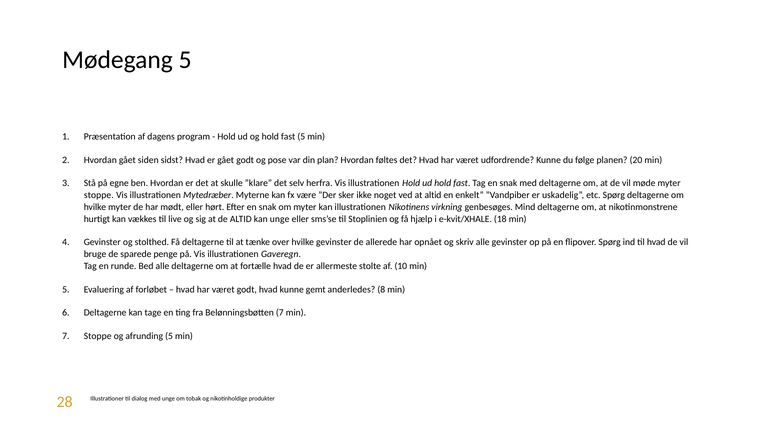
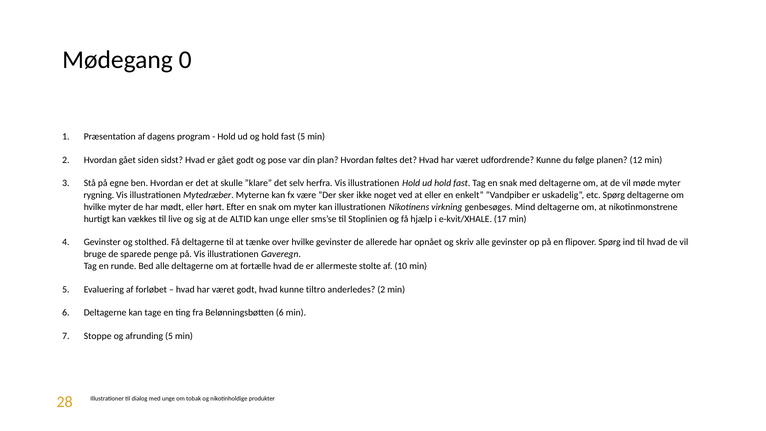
Mødegang 5: 5 -> 0 (185, 60)
20: 20 -> 12 (636, 160)
stoppe: stoppe -> rygning (99, 195)
at altid: altid -> eller (433, 195)
18: 18 -> 17 (500, 219)
gemt: gemt -> tiltro (316, 289)
anderledes 8: 8 -> 2 (381, 289)
Belønningsbøtten 7: 7 -> 6 (280, 313)
